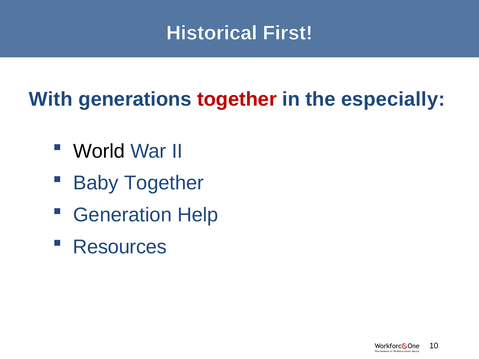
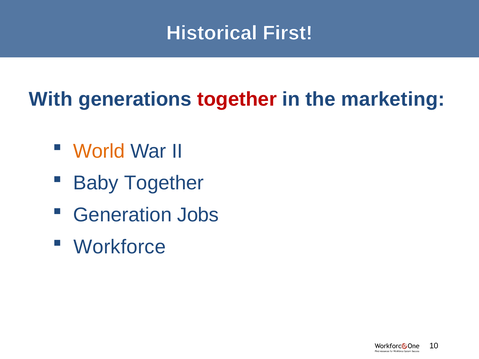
especially: especially -> marketing (393, 99)
World colour: black -> orange (99, 151)
Help: Help -> Jobs (198, 215)
Resources: Resources -> Workforce (120, 247)
